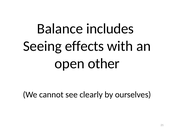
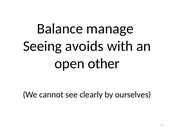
includes: includes -> manage (110, 29)
effects: effects -> avoids (84, 46)
